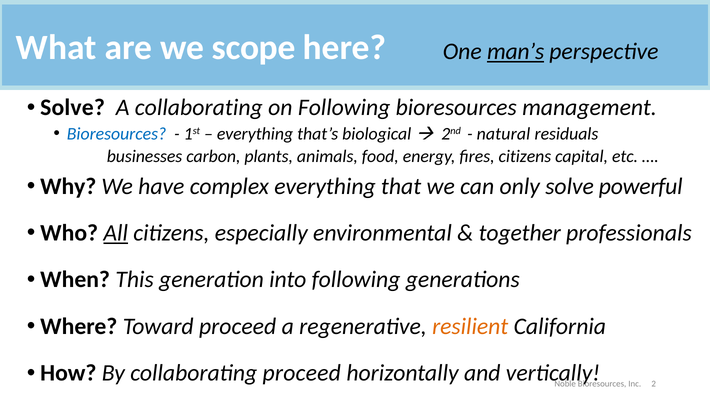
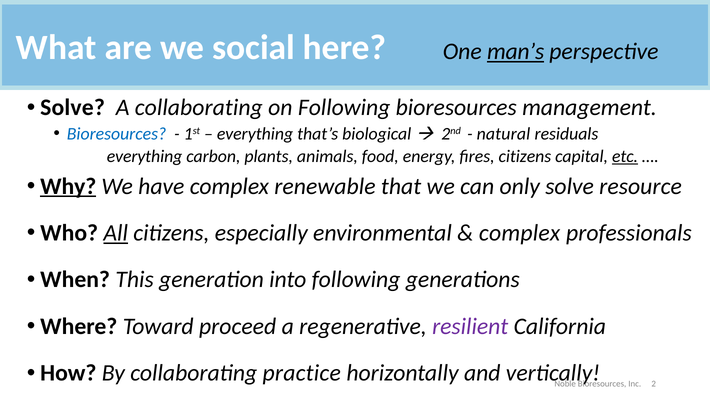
scope: scope -> social (254, 48)
businesses: businesses -> everything (145, 157)
etc underline: none -> present (625, 157)
Why underline: none -> present (68, 186)
complex everything: everything -> renewable (325, 186)
powerful: powerful -> resource (641, 186)
together: together -> complex (520, 233)
resilient colour: orange -> purple (470, 327)
collaborating proceed: proceed -> practice (302, 373)
